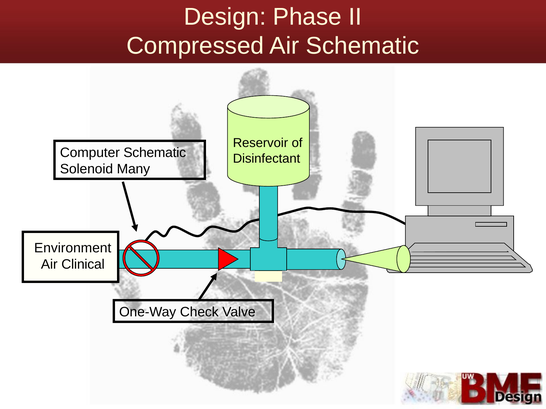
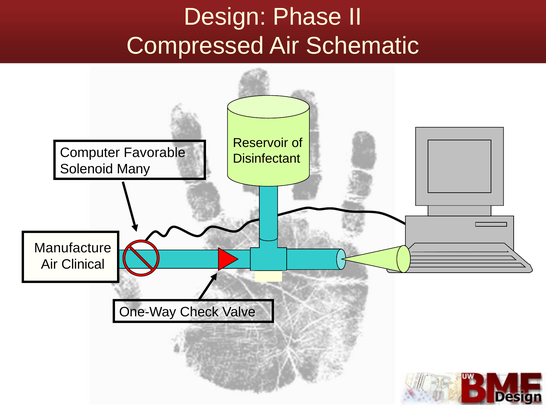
Computer Schematic: Schematic -> Favorable (155, 153)
Environment: Environment -> Manufacture (73, 248)
